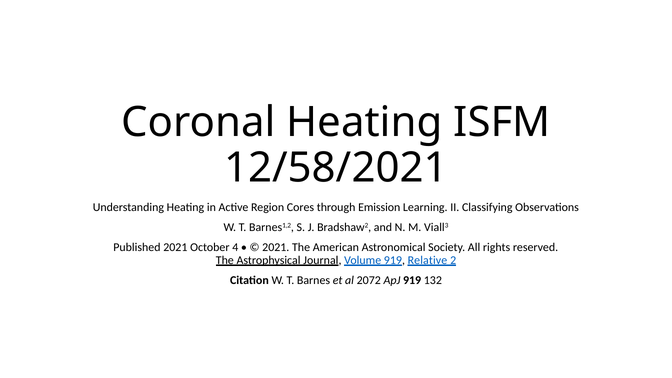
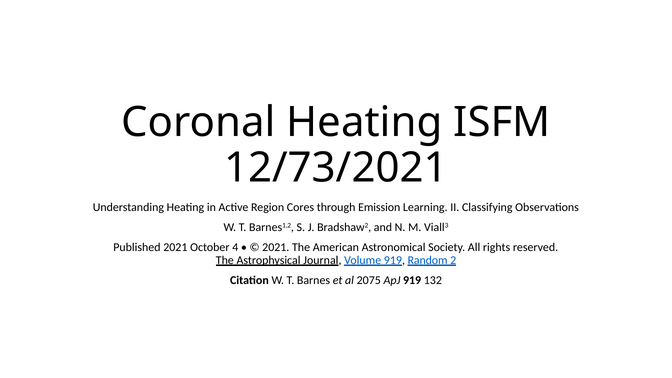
12/58/2021: 12/58/2021 -> 12/73/2021 (336, 168)
Relative: Relative -> Random (428, 260)
2072: 2072 -> 2075 (369, 280)
